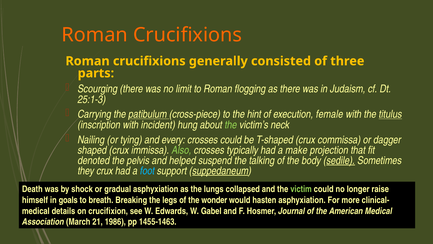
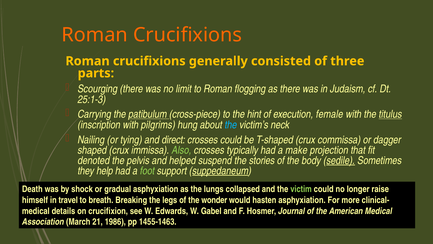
incident: incident -> pilgrims (158, 125)
the colour: light green -> light blue (231, 125)
every: every -> direct (174, 140)
talking: talking -> stories (262, 160)
they crux: crux -> help (105, 171)
foot colour: light blue -> light green (147, 171)
goals: goals -> travel (68, 200)
